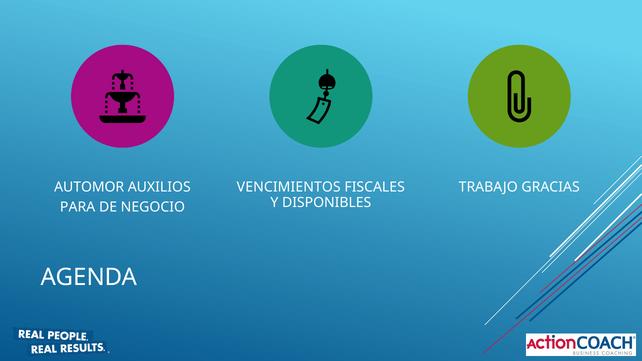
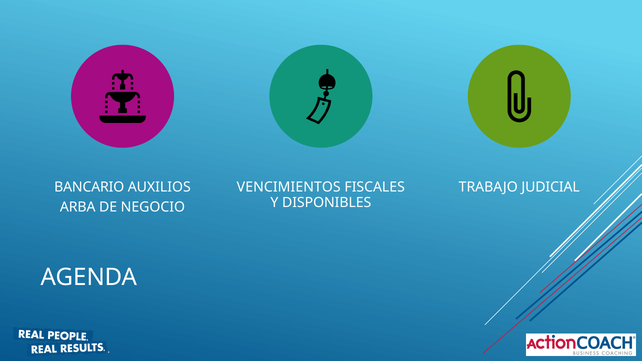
AUTOMOR: AUTOMOR -> BANCARIO (89, 187)
GRACIAS: GRACIAS -> JUDICIAL (551, 187)
PARA: PARA -> ARBA (78, 207)
